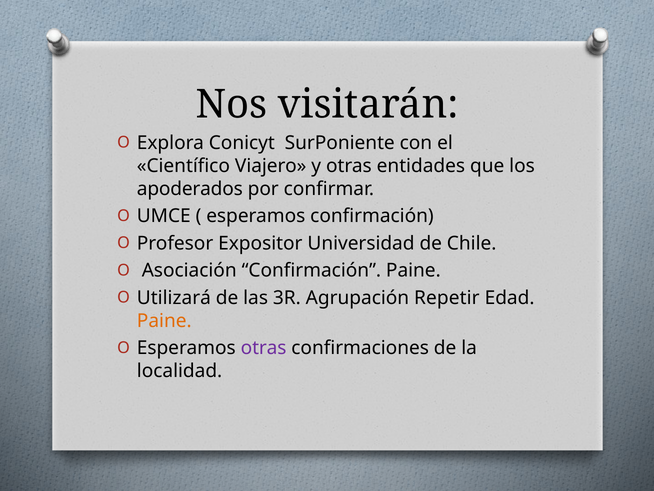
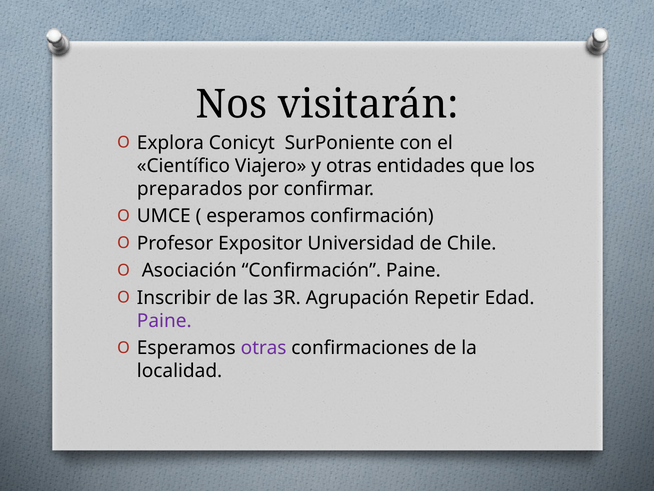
apoderados: apoderados -> preparados (190, 189)
Utilizará: Utilizará -> Inscribir (174, 298)
Paine colour: orange -> purple (164, 320)
